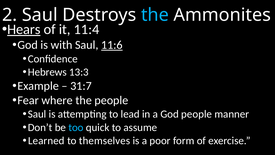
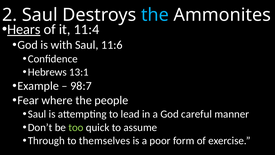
11:6 underline: present -> none (112, 45)
13:3: 13:3 -> 13:1 (79, 72)
31:7: 31:7 -> 98:7 (81, 86)
God people: people -> careful (197, 114)
too colour: light blue -> light green (76, 127)
Learned: Learned -> Through (46, 140)
